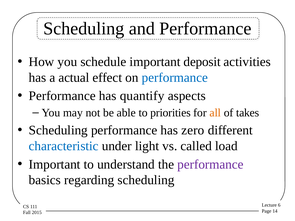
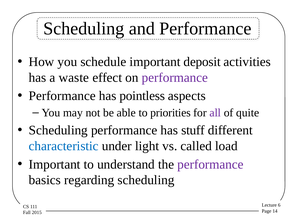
actual: actual -> waste (74, 78)
performance colour: blue -> purple (175, 78)
quantify: quantify -> pointless (142, 96)
all colour: orange -> purple (215, 113)
takes: takes -> quite (248, 113)
zero: zero -> stuff (193, 130)
